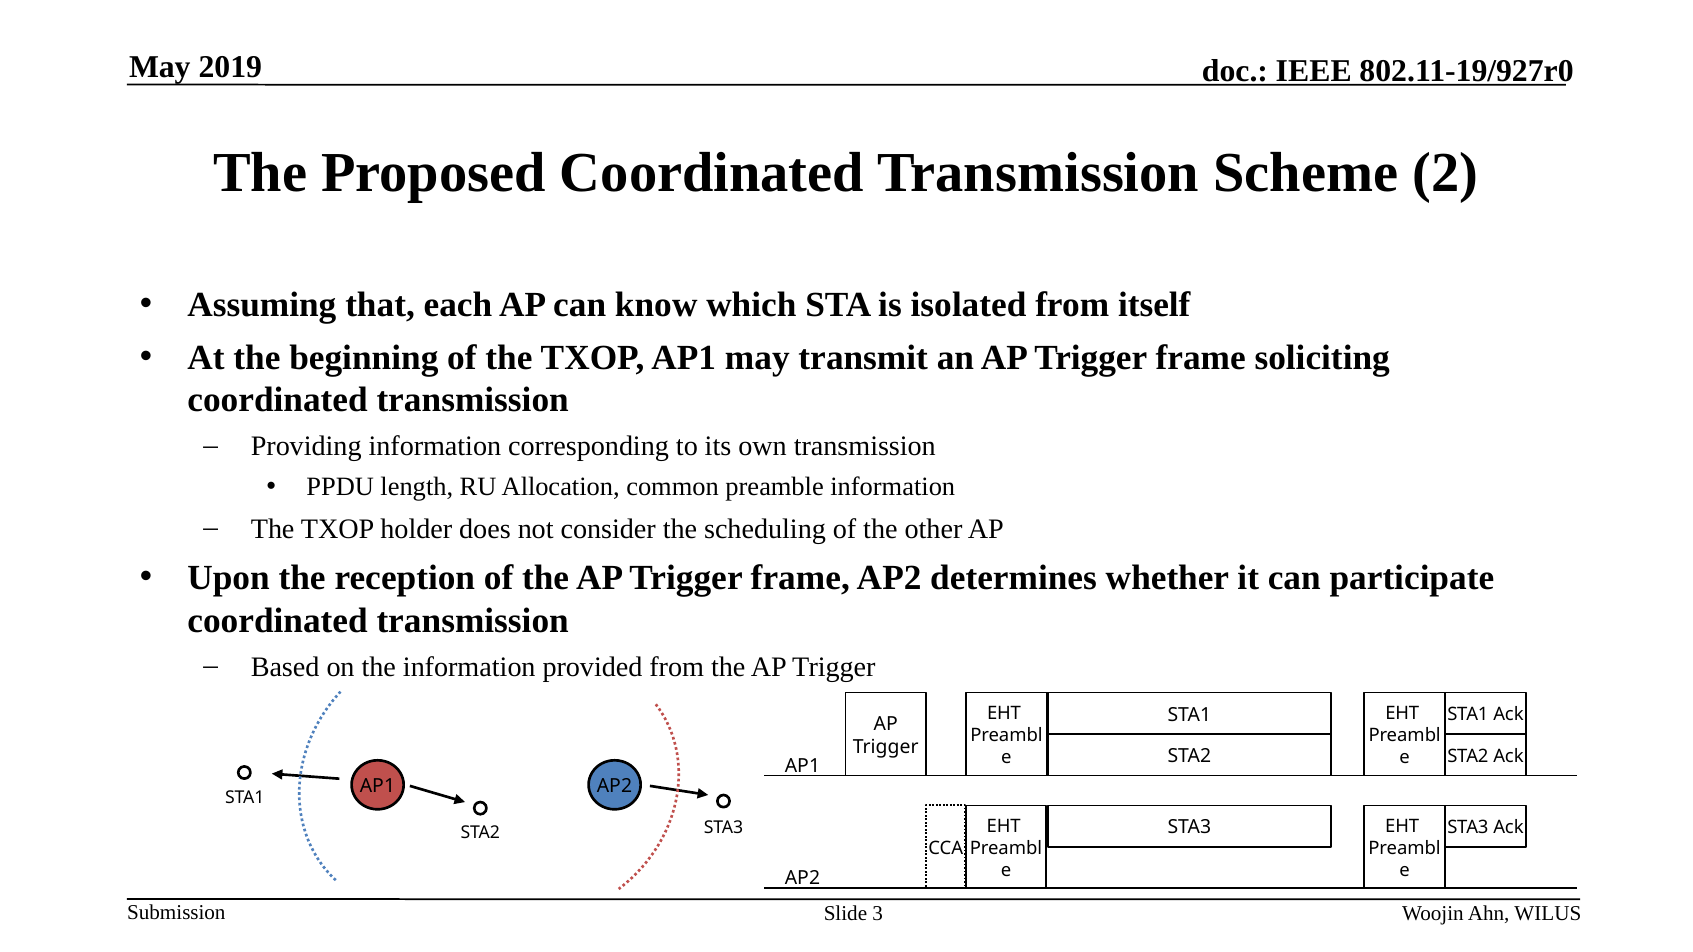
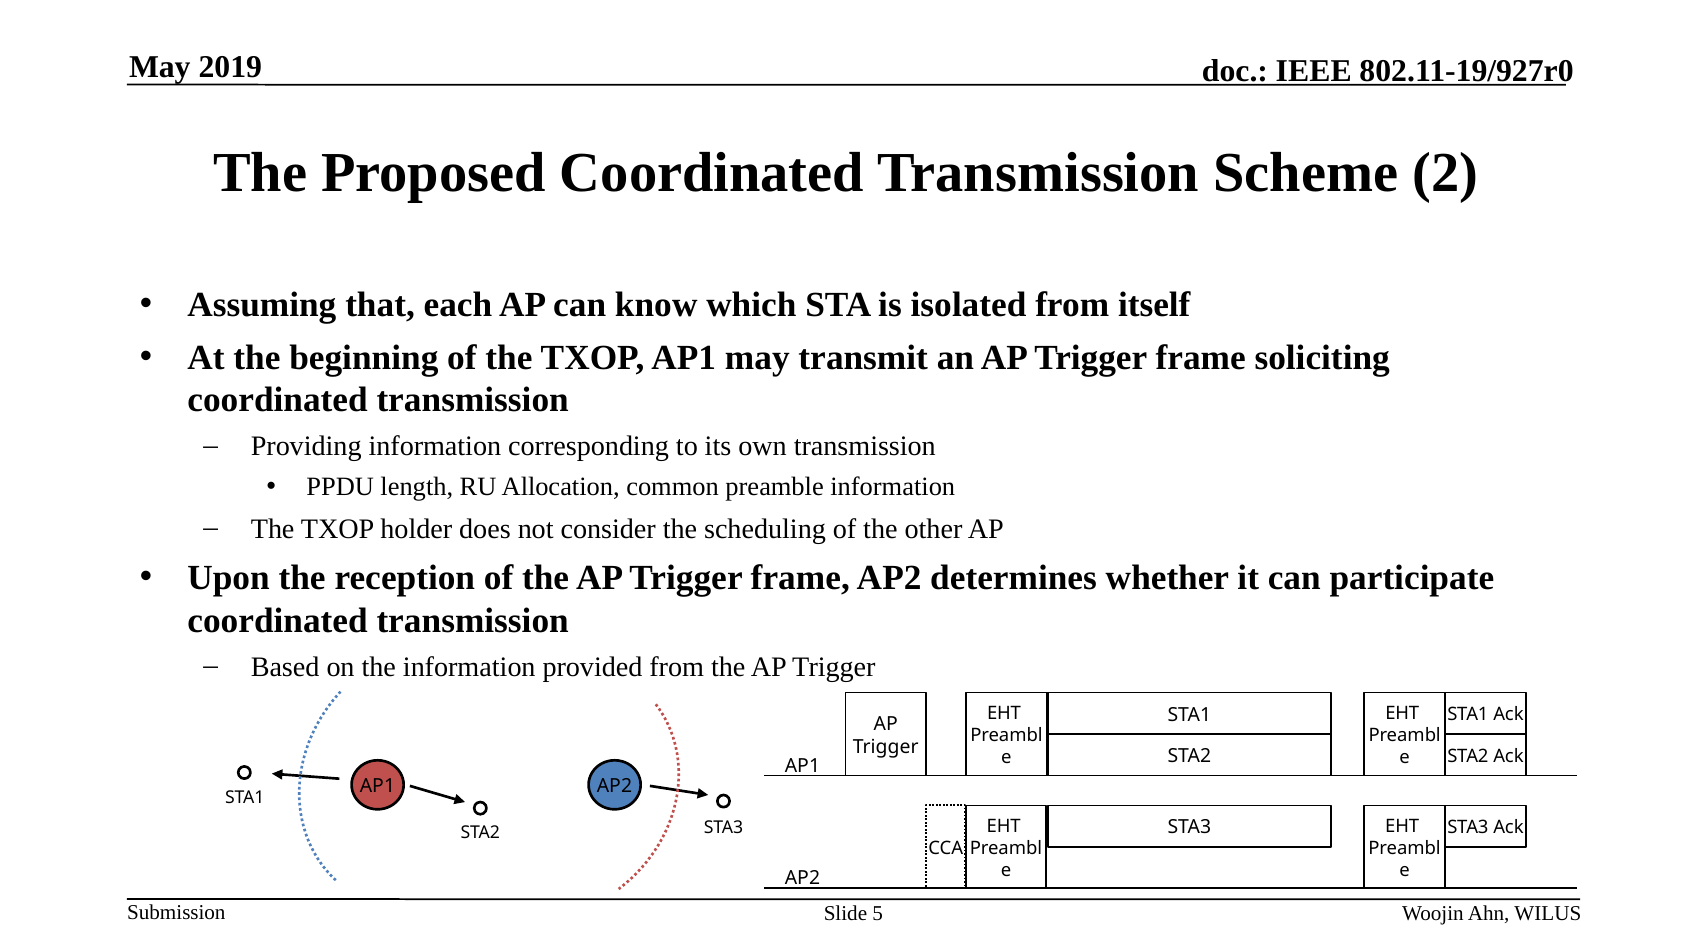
3: 3 -> 5 (878, 913)
